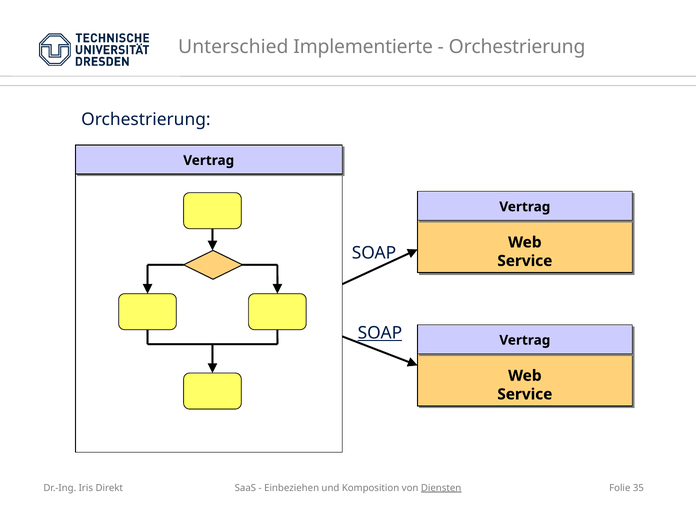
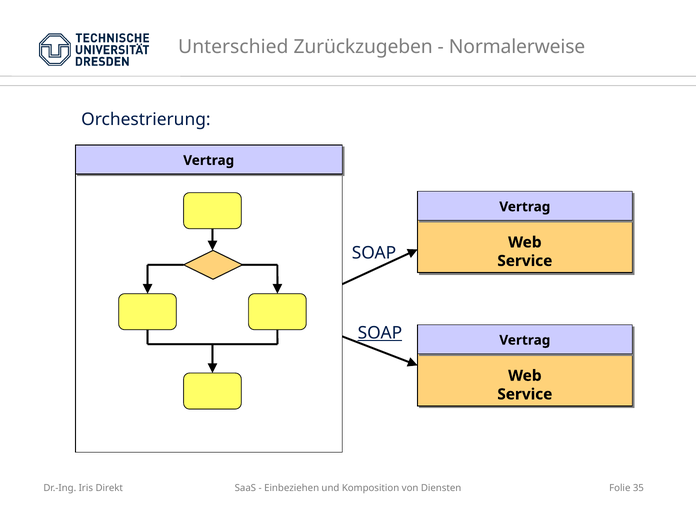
Implementierte: Implementierte -> Zurückzugeben (363, 47)
Orchestrierung: Orchestrierung -> Normalerweise (517, 47)
Diensten underline: present -> none (441, 488)
